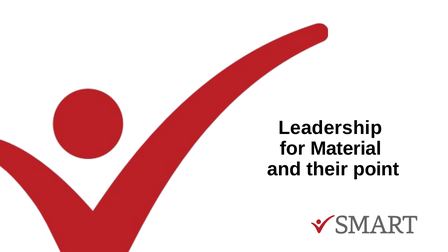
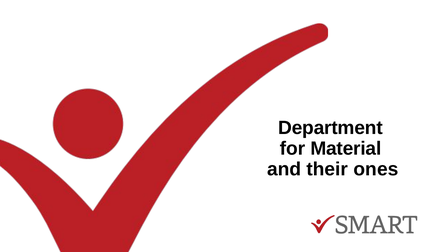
Leadership: Leadership -> Department (330, 128)
point: point -> ones (376, 169)
